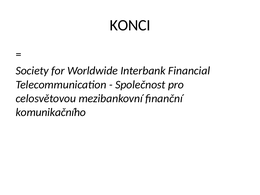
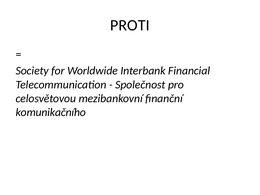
KONCI: KONCI -> PROTI (130, 25)
